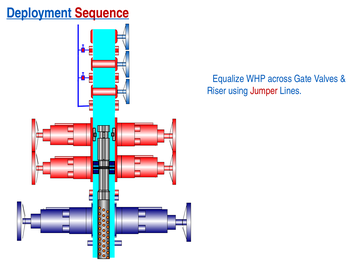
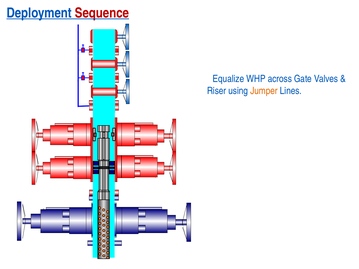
Jumper colour: red -> orange (264, 91)
